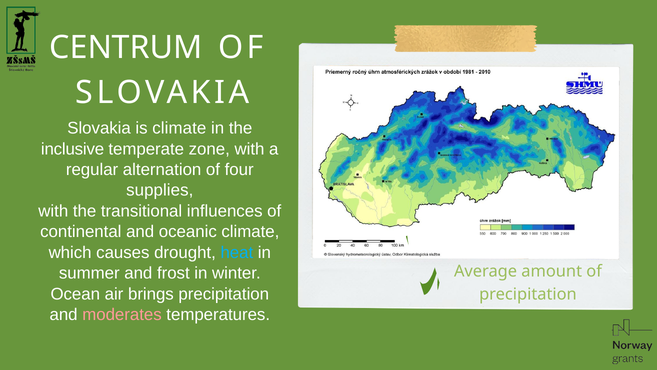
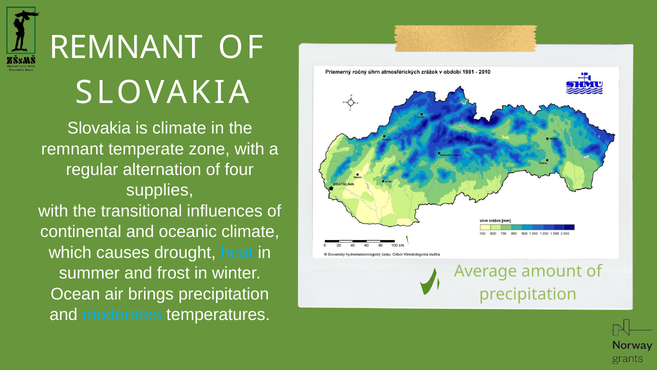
CENTRUM: CENTRUM -> REMNANT (126, 48)
inclusive: inclusive -> remnant (72, 149)
moderates colour: pink -> light blue (122, 314)
